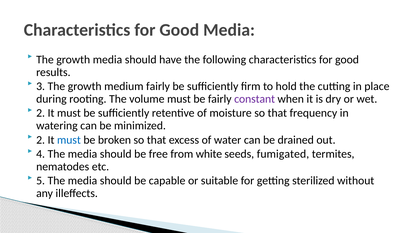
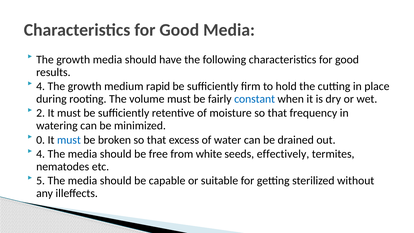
3: 3 -> 4 (41, 86)
medium fairly: fairly -> rapid (158, 86)
constant colour: purple -> blue (255, 99)
2: 2 -> 0 (41, 140)
fumigated: fumigated -> effectively (283, 154)
